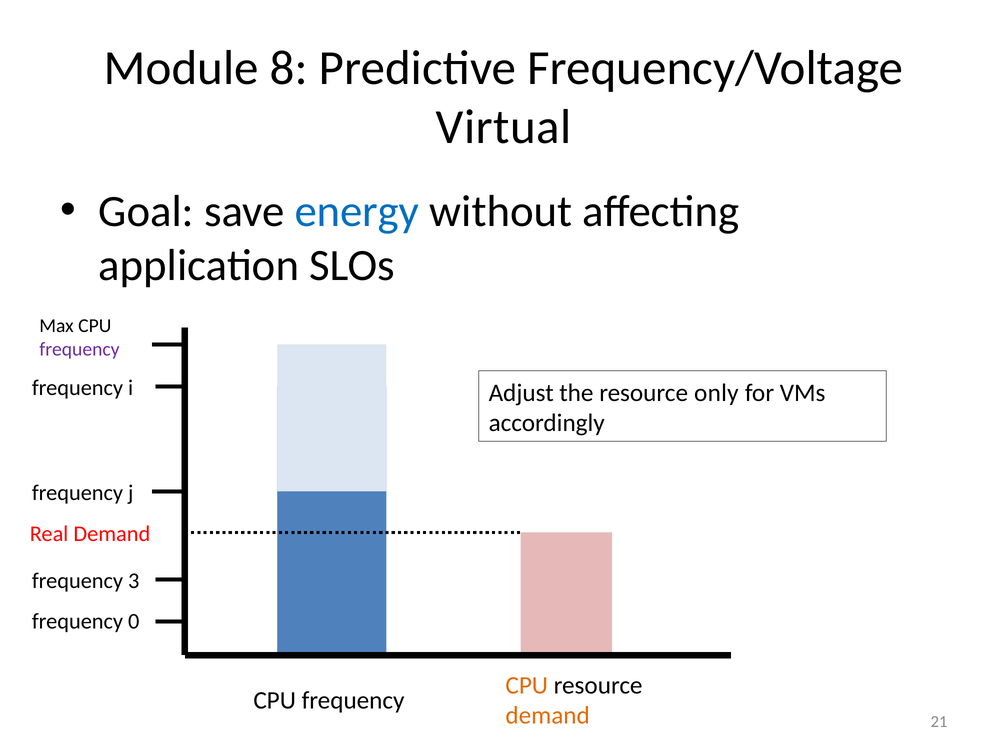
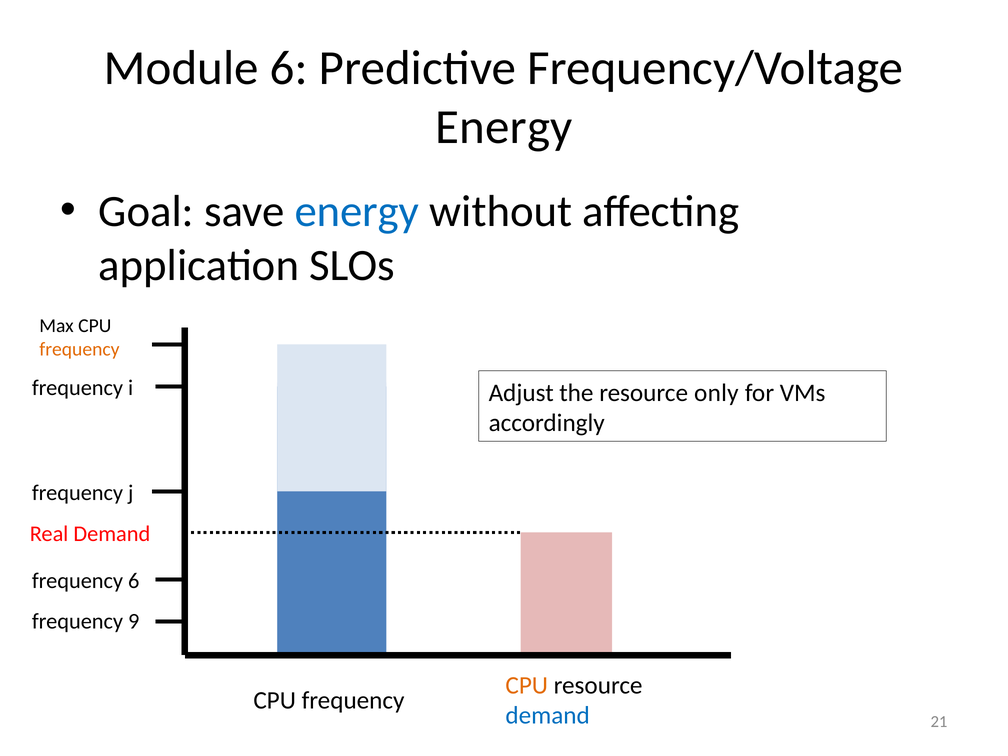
Module 8: 8 -> 6 (289, 68)
Virtual: Virtual -> Energy (504, 127)
frequency colour: purple -> orange (79, 349)
frequency 3: 3 -> 6 (134, 581)
0: 0 -> 9 (134, 621)
demand colour: orange -> blue (548, 716)
